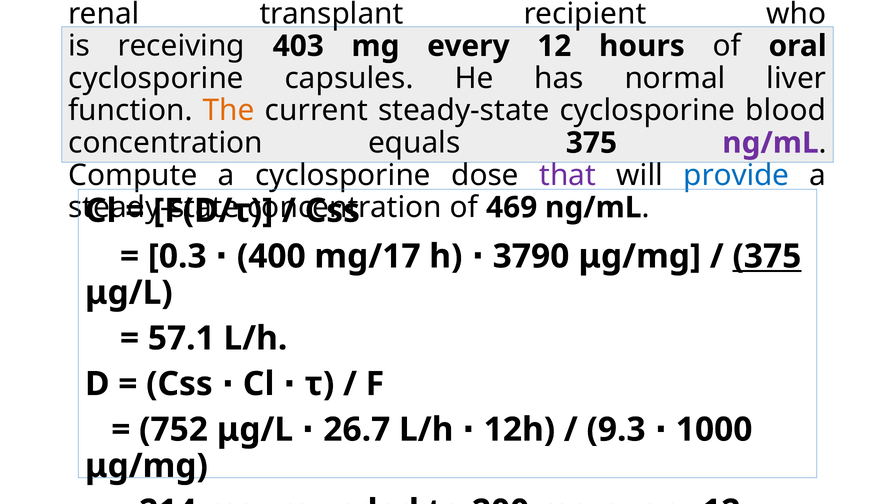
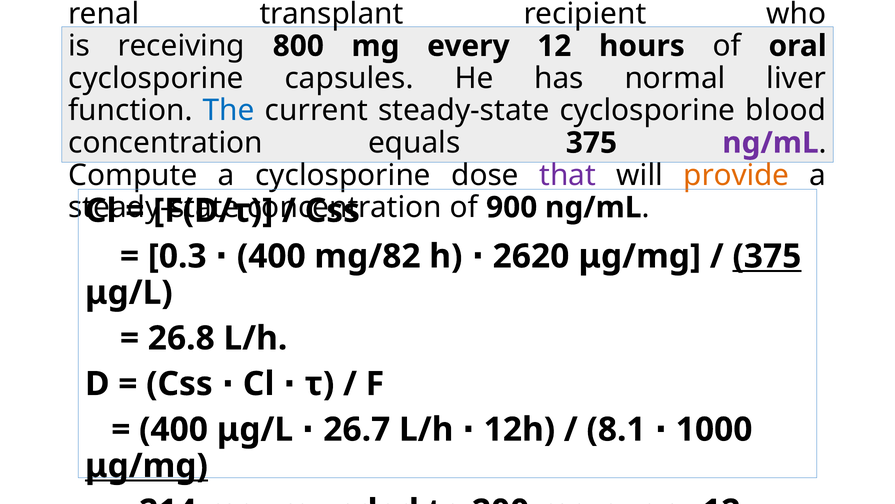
403: 403 -> 800 (298, 46)
The colour: orange -> blue (229, 110)
provide colour: blue -> orange (736, 175)
469: 469 -> 900 (512, 207)
mg/17: mg/17 -> mg/82 (367, 256)
3790: 3790 -> 2620 (531, 256)
57.1: 57.1 -> 26.8 (181, 338)
752: 752 -> 400 (174, 429)
9.3: 9.3 -> 8.1 (616, 429)
μg/mg underline: none -> present (146, 465)
